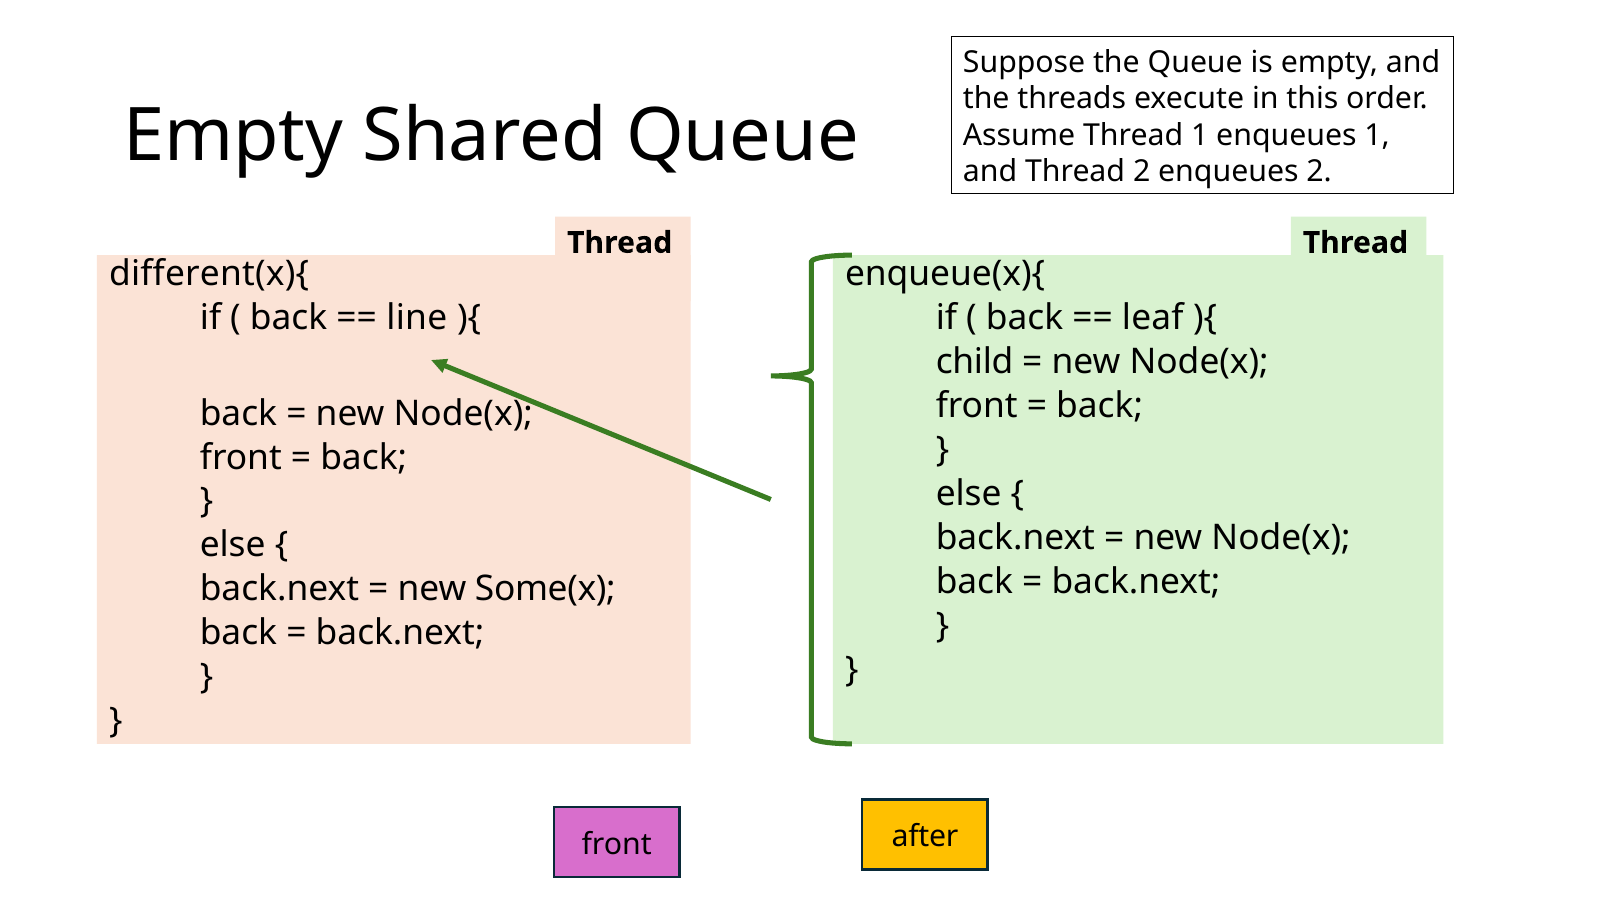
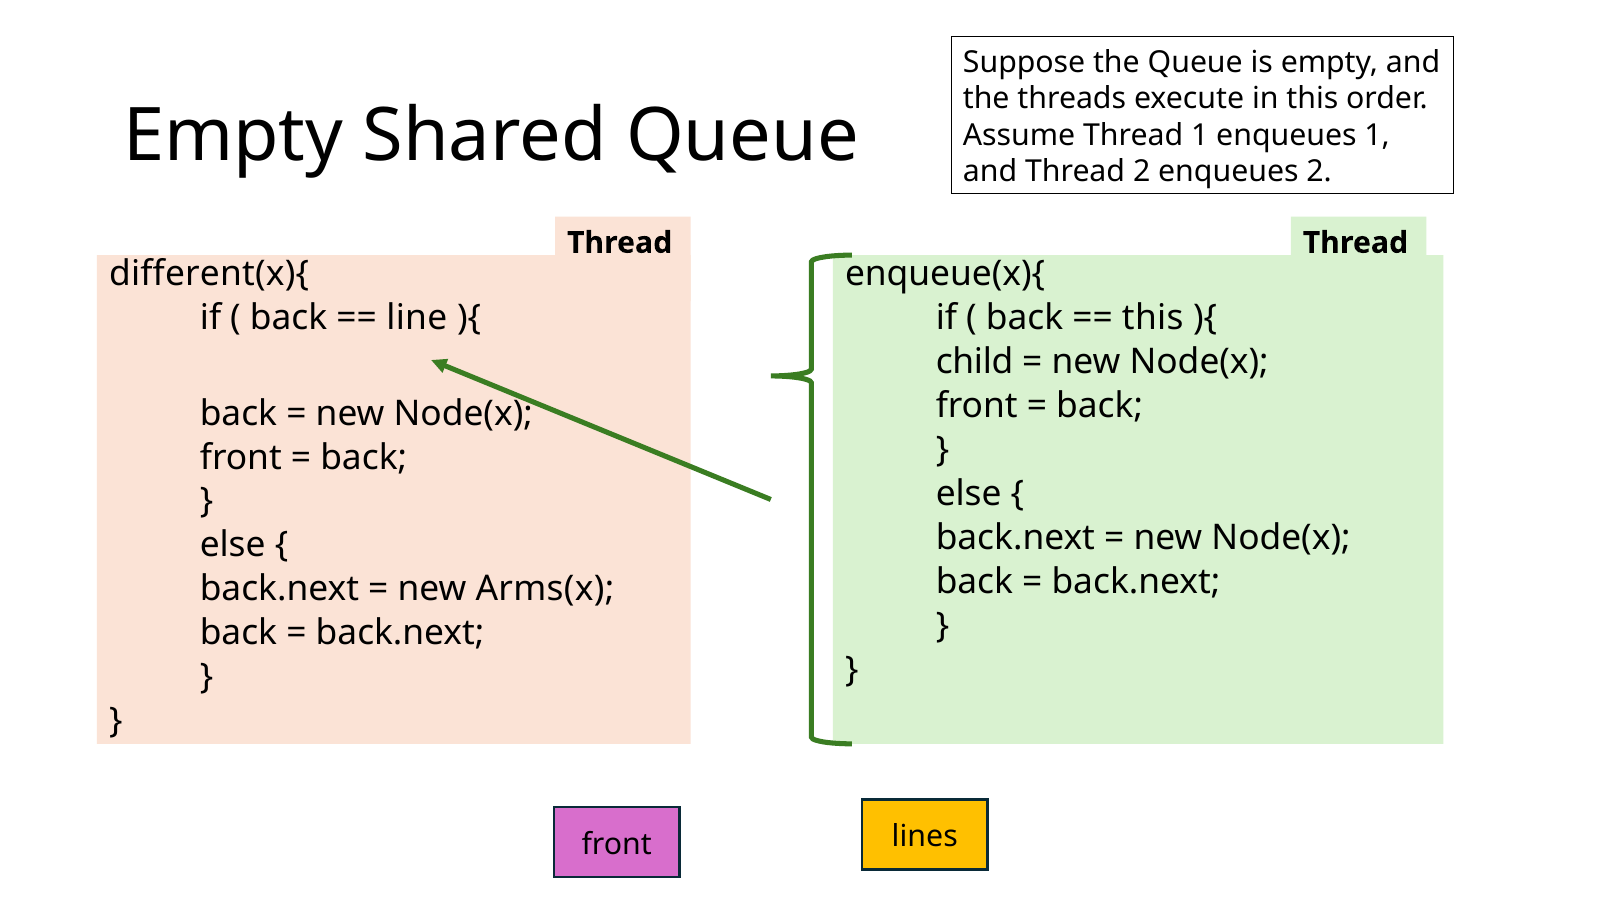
leaf: leaf -> this (1153, 318)
Some(x: Some(x -> Arms(x (545, 589)
after: after -> lines (925, 837)
